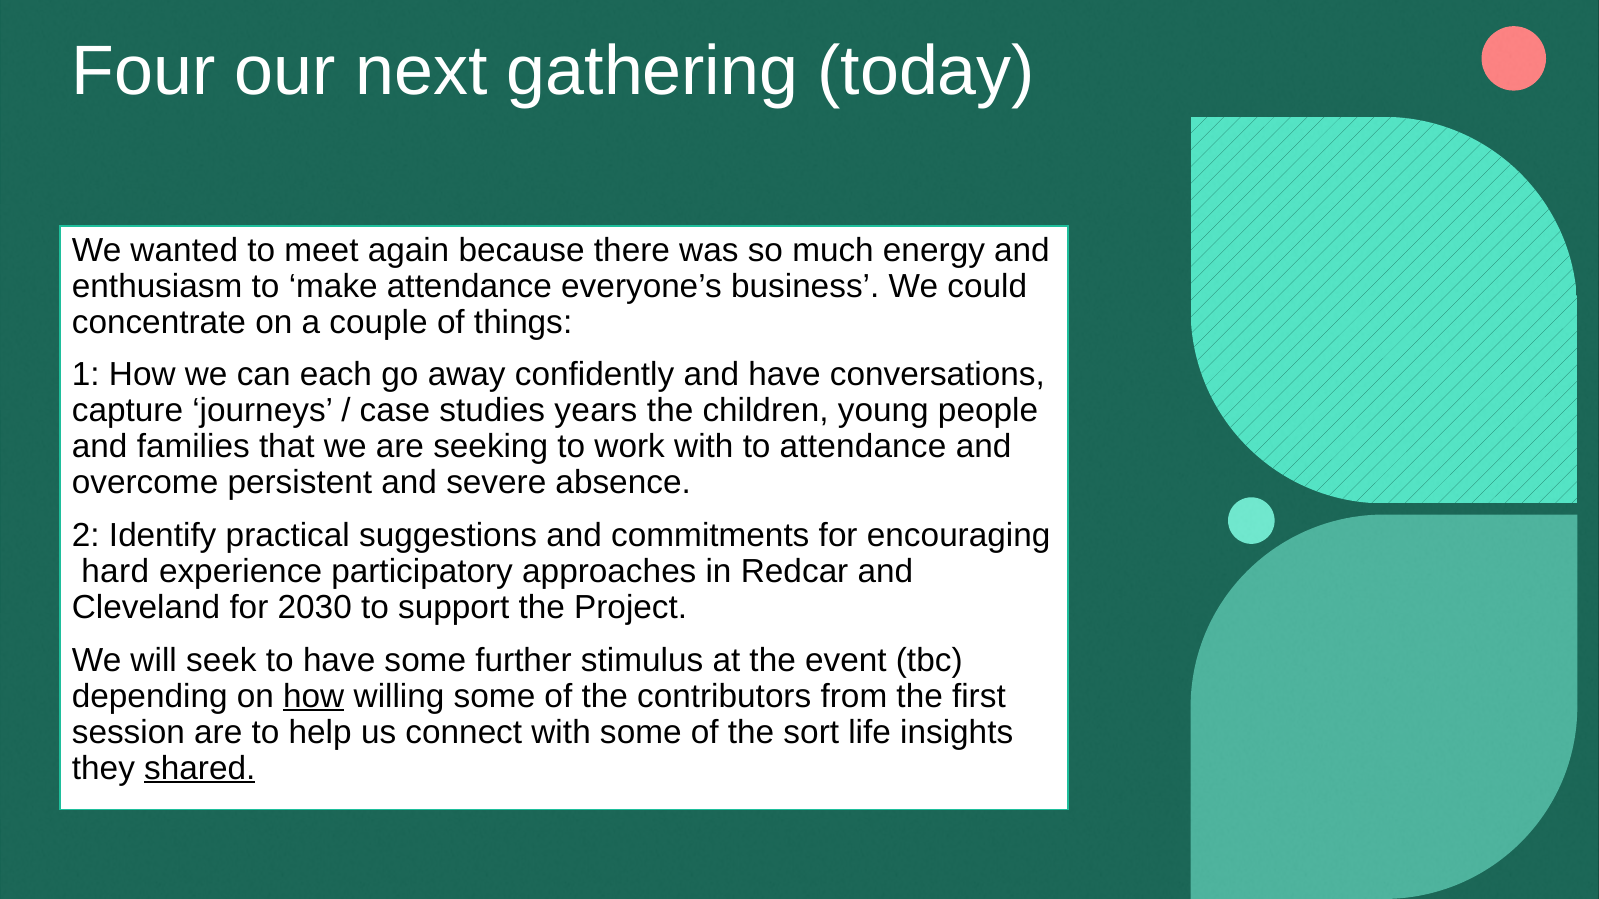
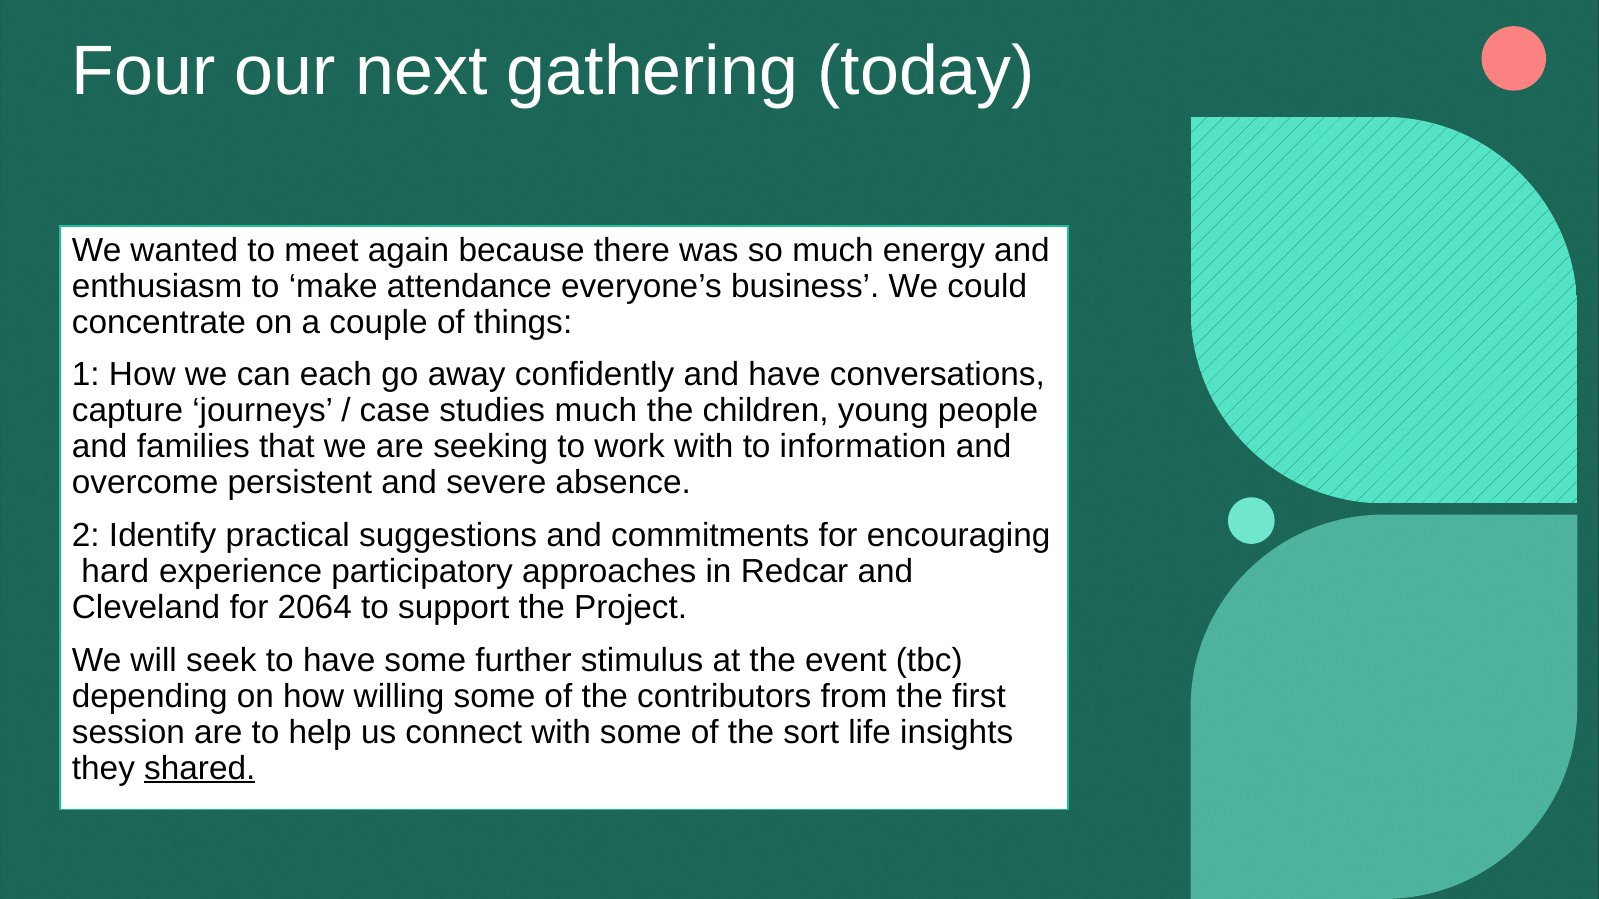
studies years: years -> much (596, 411)
to attendance: attendance -> information (863, 447)
2030: 2030 -> 2064 (315, 608)
how underline: present -> none (314, 696)
